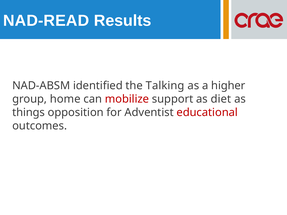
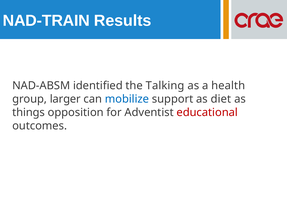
NAD-READ: NAD-READ -> NAD-TRAIN (46, 21)
higher: higher -> health (228, 86)
home: home -> larger (65, 99)
mobilize colour: red -> blue (127, 99)
